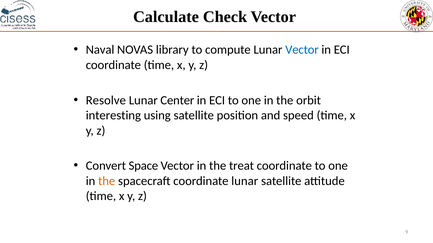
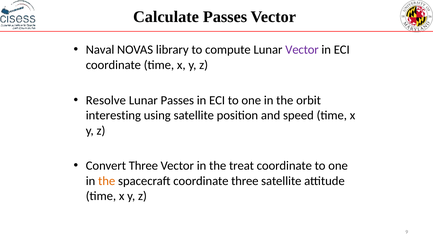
Calculate Check: Check -> Passes (225, 17)
Vector colour: blue -> purple (302, 50)
Lunar Center: Center -> Passes (177, 101)
Convert Space: Space -> Three (143, 166)
coordinate lunar: lunar -> three (245, 181)
